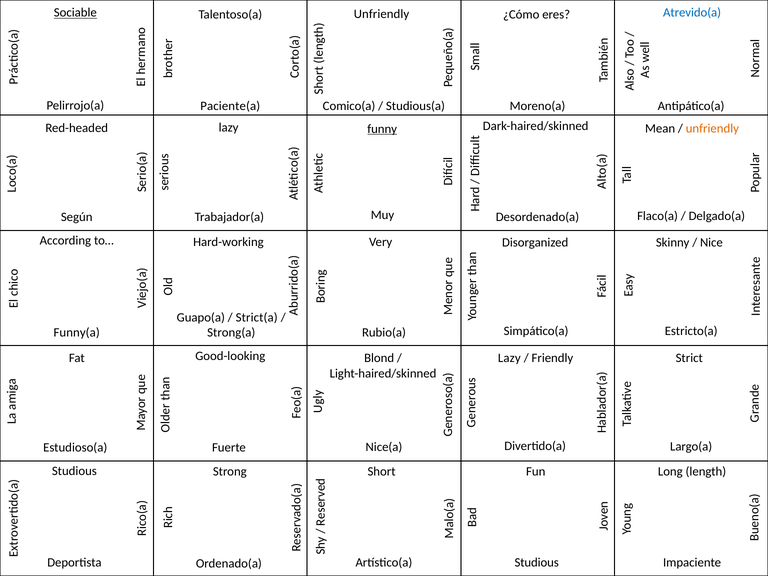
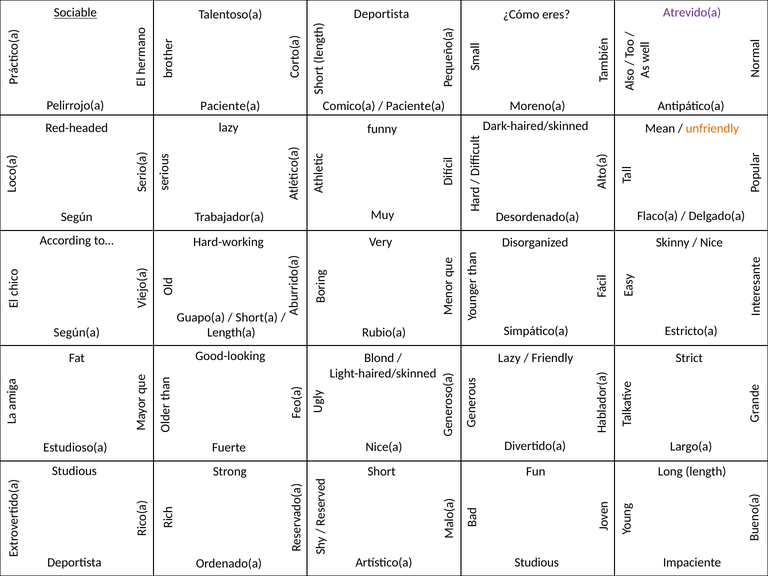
Talentoso(a Unfriendly: Unfriendly -> Deportista (382, 14)
Atrevido(a colour: blue -> purple (692, 13)
Studious(a: Studious(a -> Paciente(a (415, 106)
funny underline: present -> none (382, 129)
Strict(a: Strict(a -> Short(a (257, 317)
Funny(a: Funny(a -> Según(a (77, 332)
Strong(a: Strong(a -> Length(a (231, 333)
